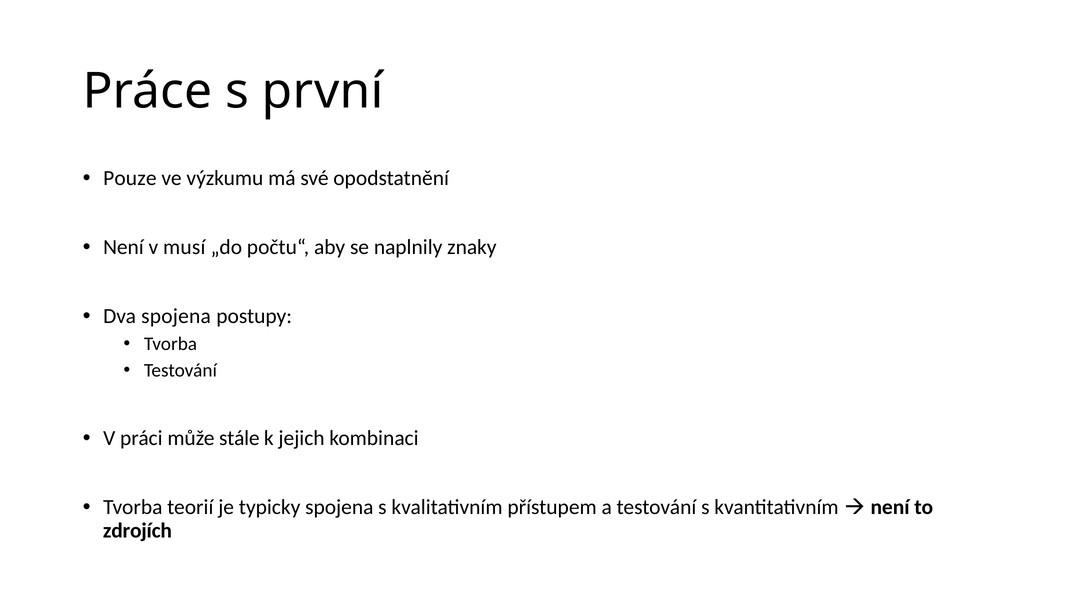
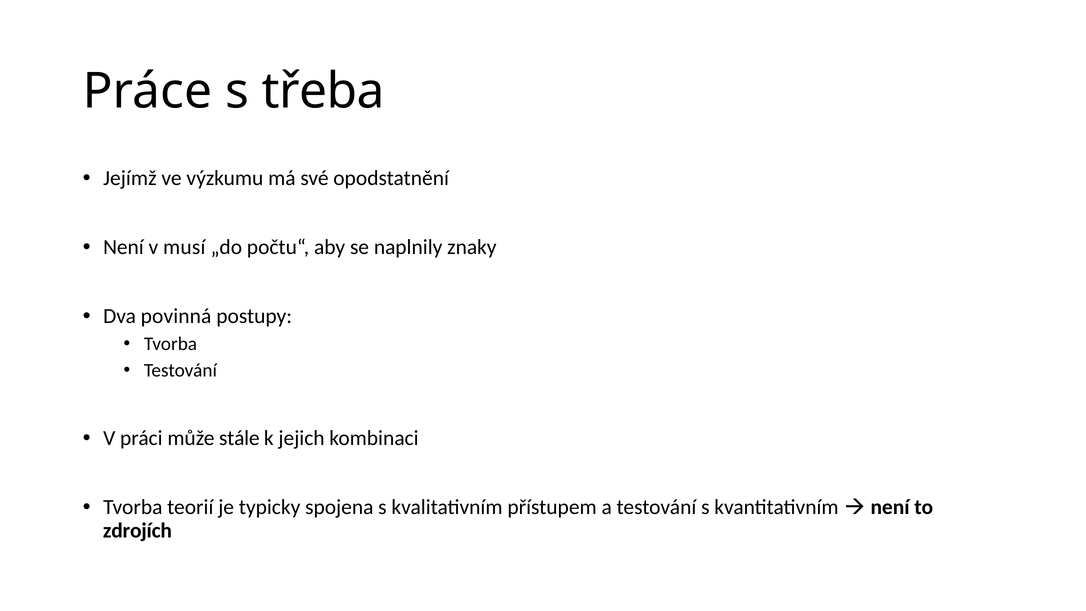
první: první -> třeba (323, 91)
Pouze: Pouze -> Jejímž (130, 178)
Dva spojena: spojena -> povinná (176, 316)
